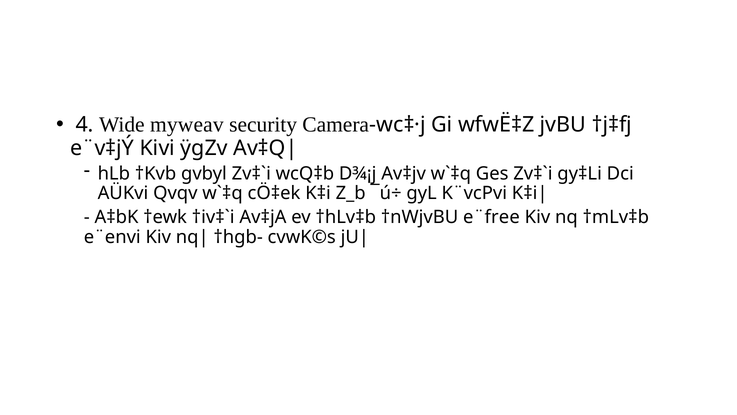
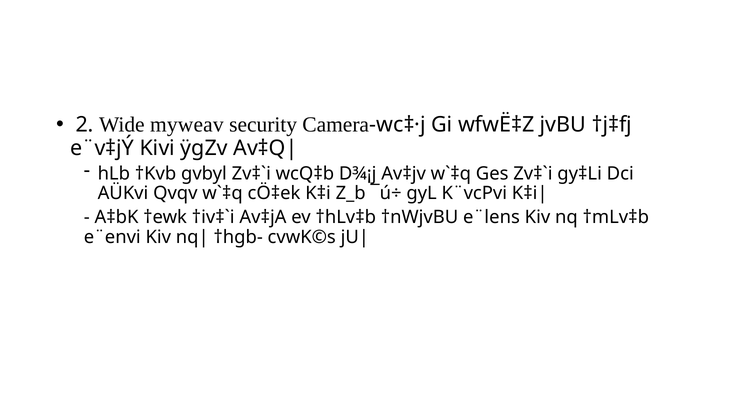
4: 4 -> 2 (85, 125)
e¨free: e¨free -> e¨lens (492, 217)
